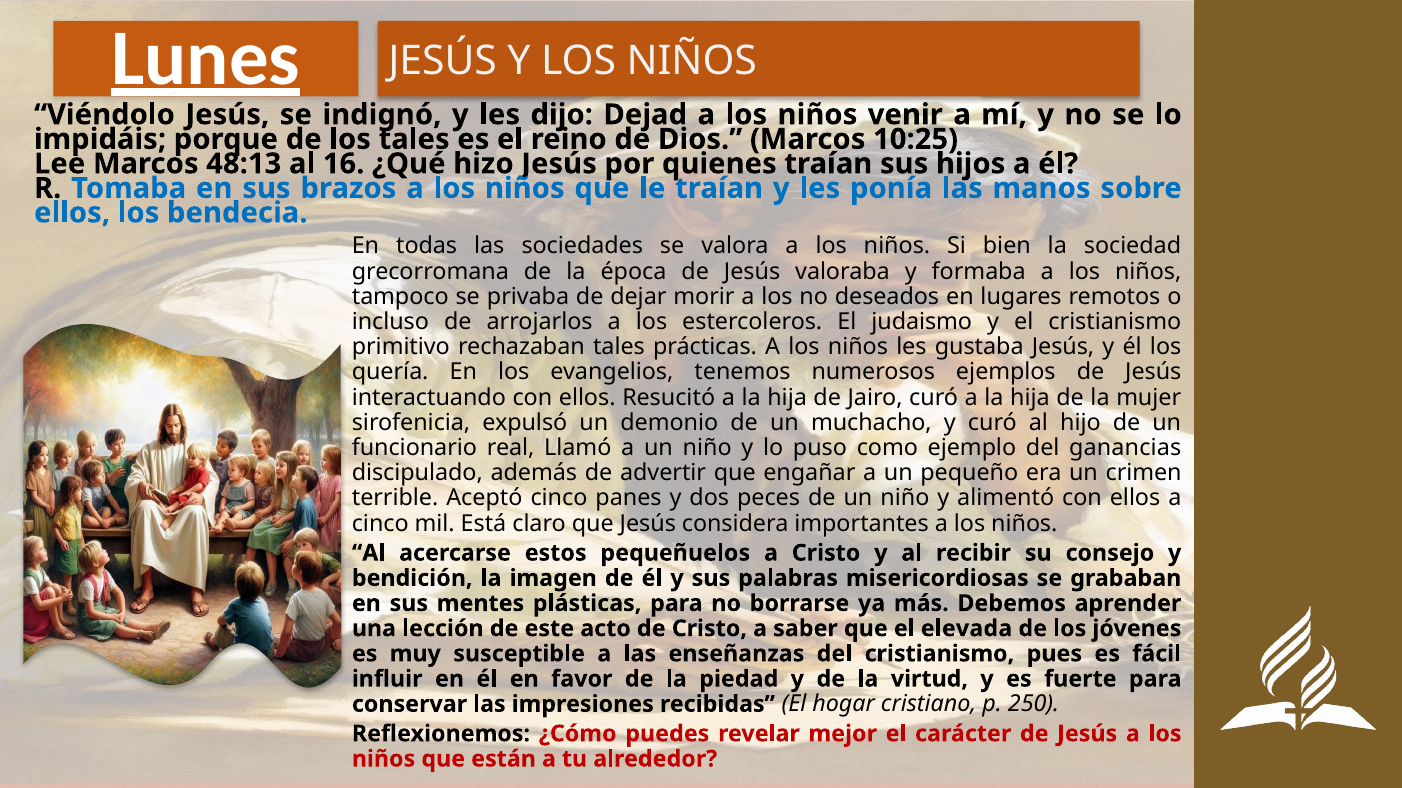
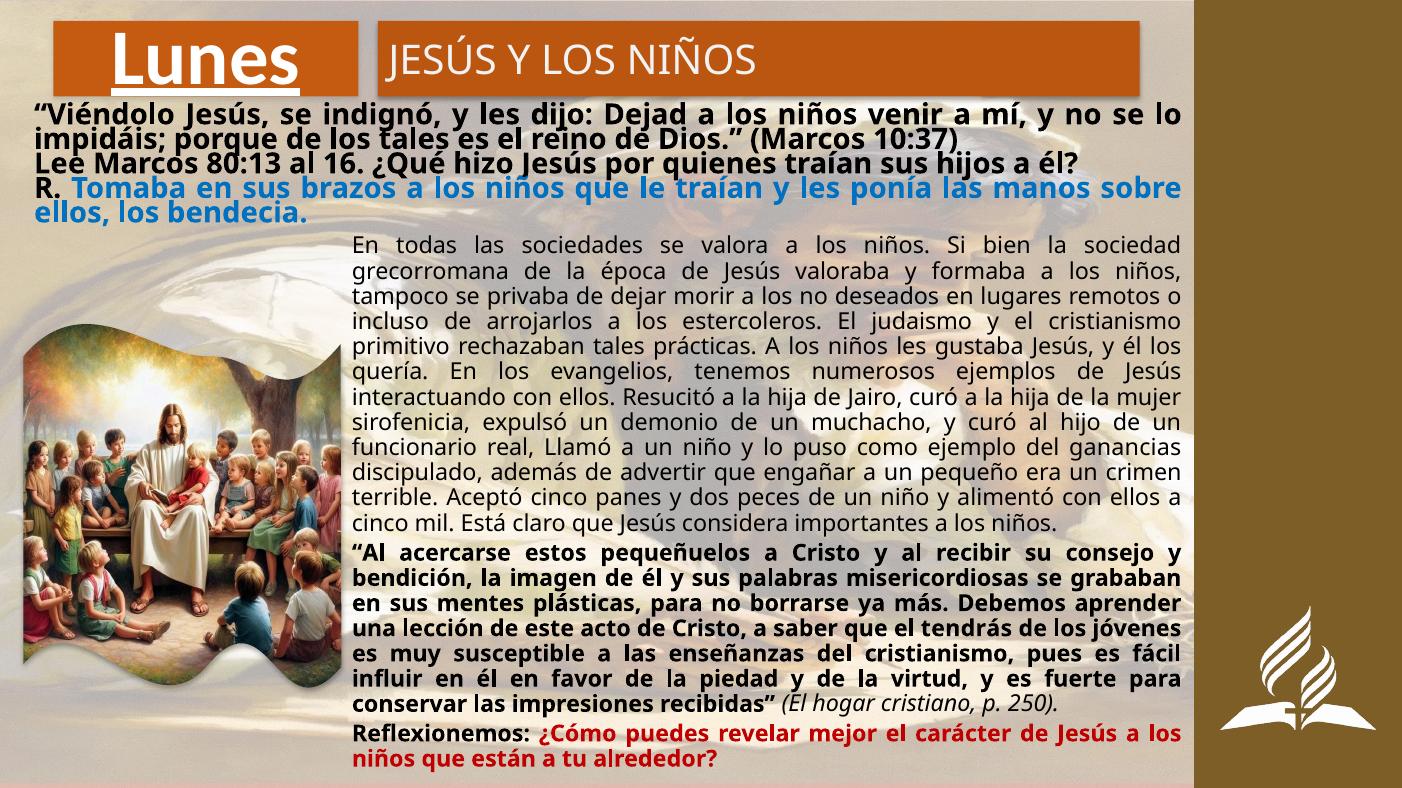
10:25: 10:25 -> 10:37 (916, 139)
48:13: 48:13 -> 80:13 (244, 164)
elevada: elevada -> tendrás (966, 629)
